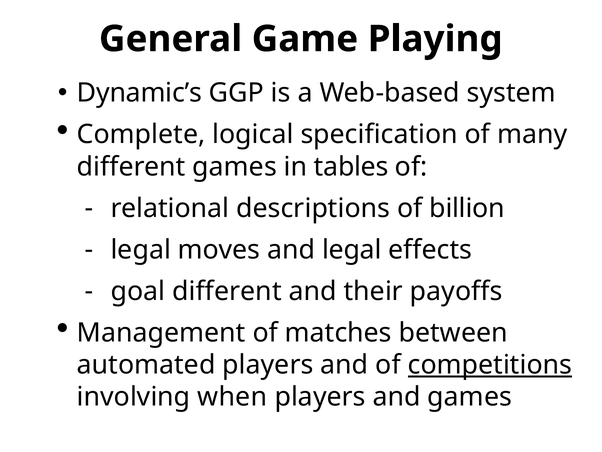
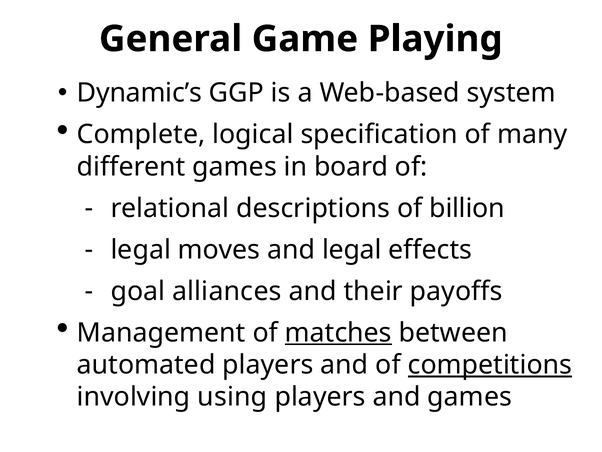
tables: tables -> board (351, 167)
goal different: different -> alliances (227, 291)
matches underline: none -> present (338, 332)
when: when -> using (232, 397)
